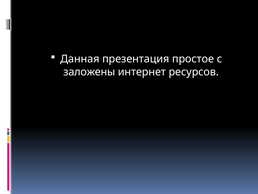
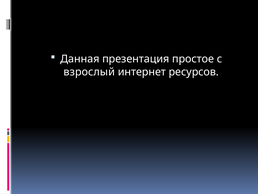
заложены: заложены -> взрослый (89, 72)
